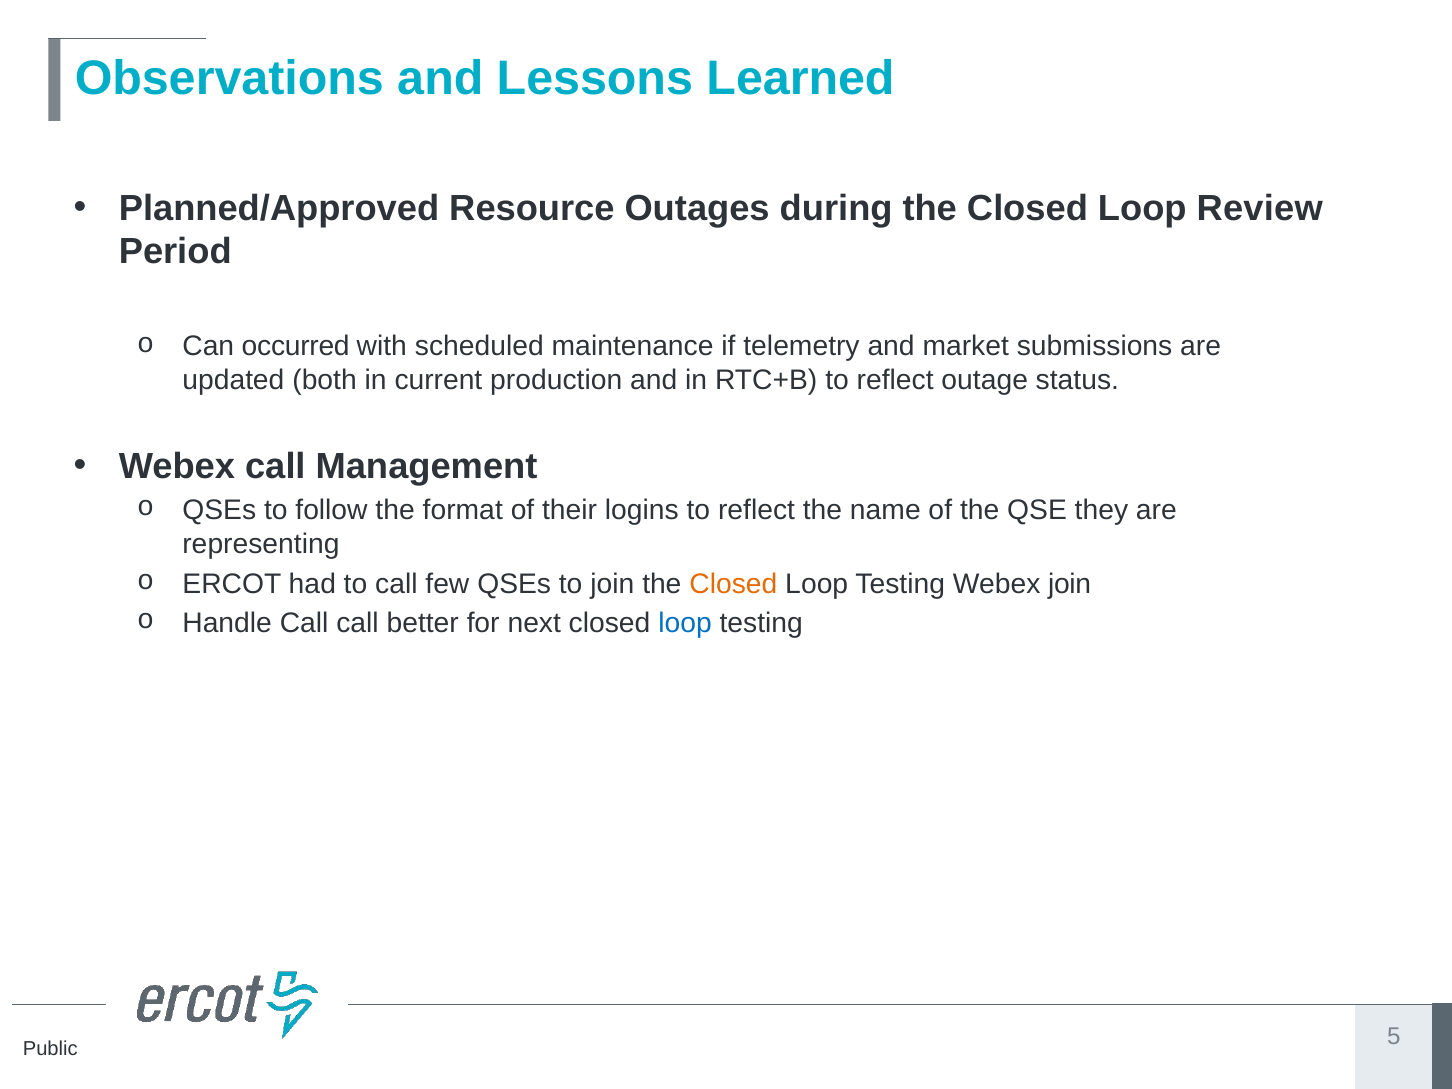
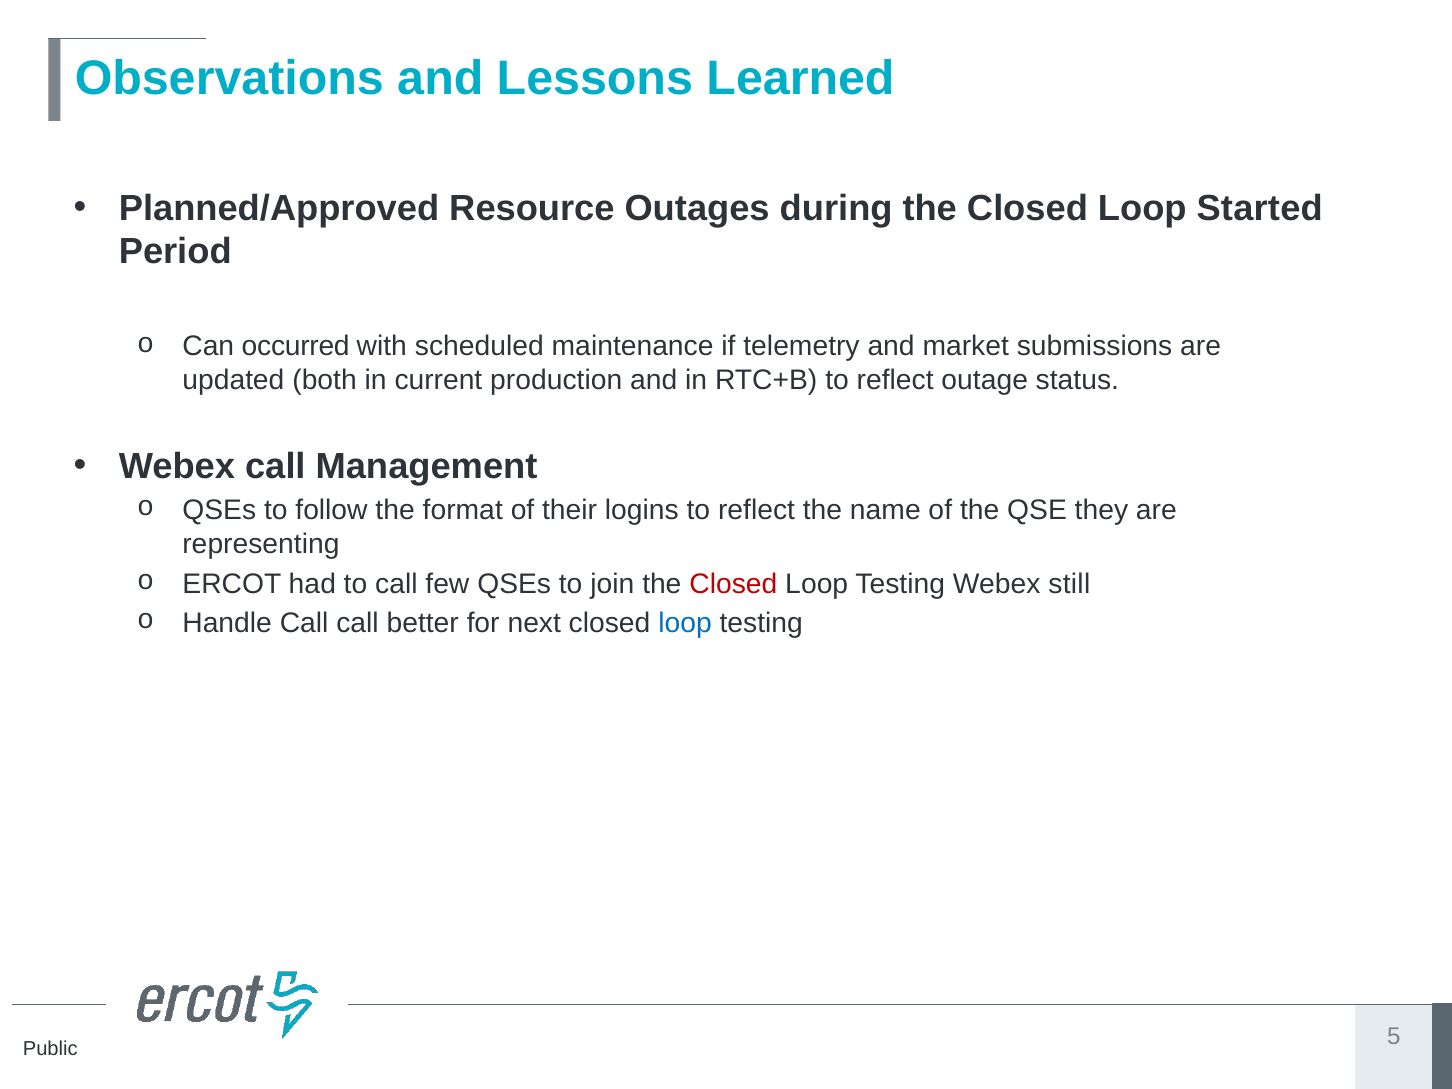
Review: Review -> Started (1260, 208)
Closed colour: orange -> red (733, 584)
Webex join: join -> still (1069, 584)
